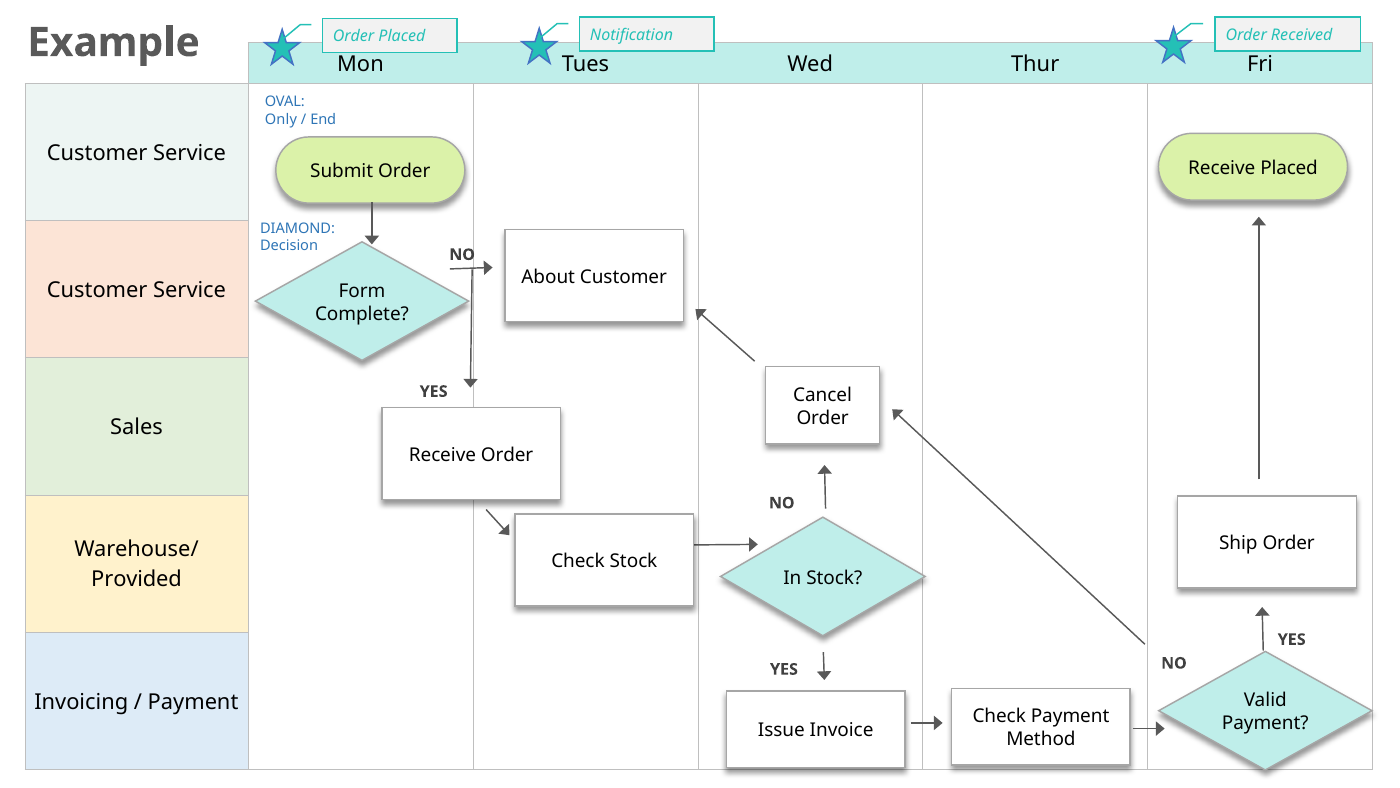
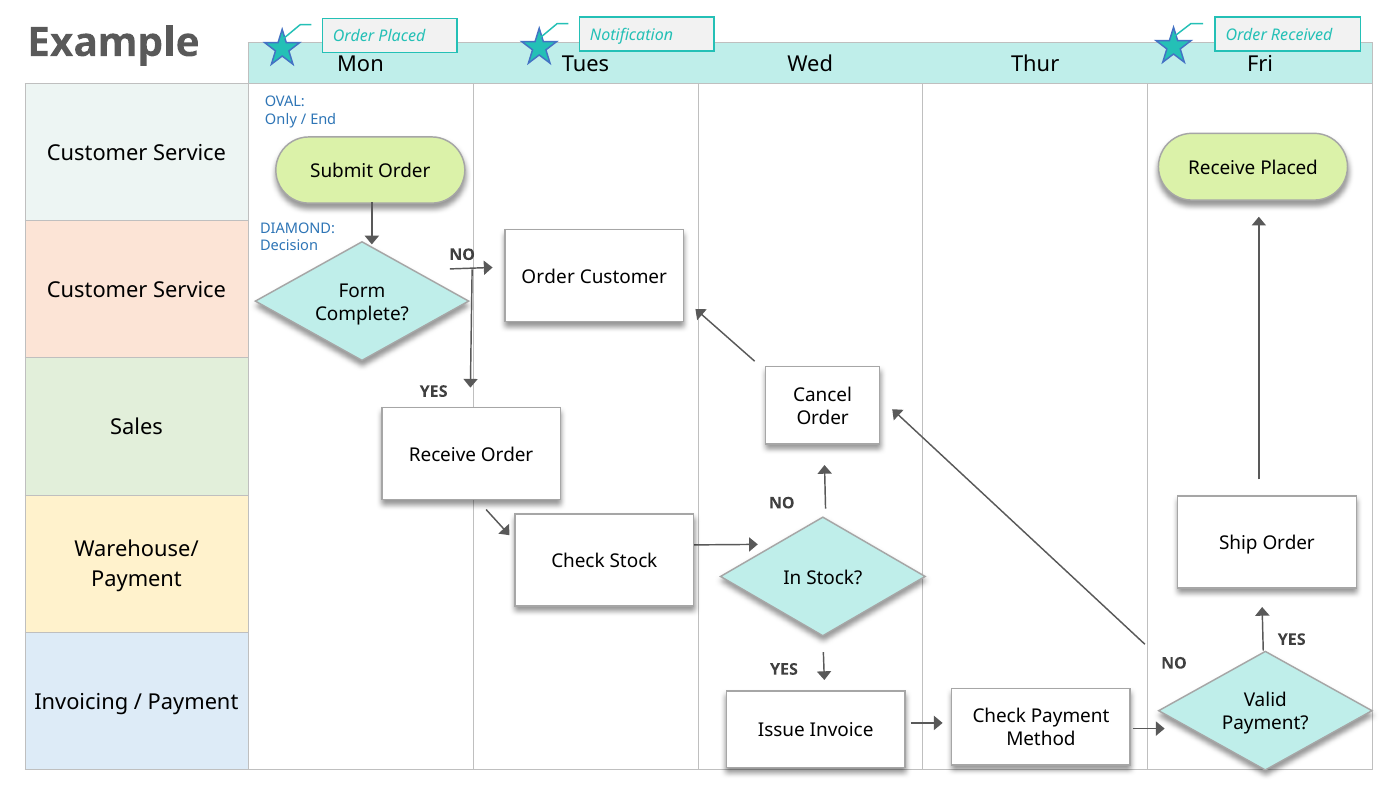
About: About -> Order (548, 277)
Provided: Provided -> Payment (137, 579)
